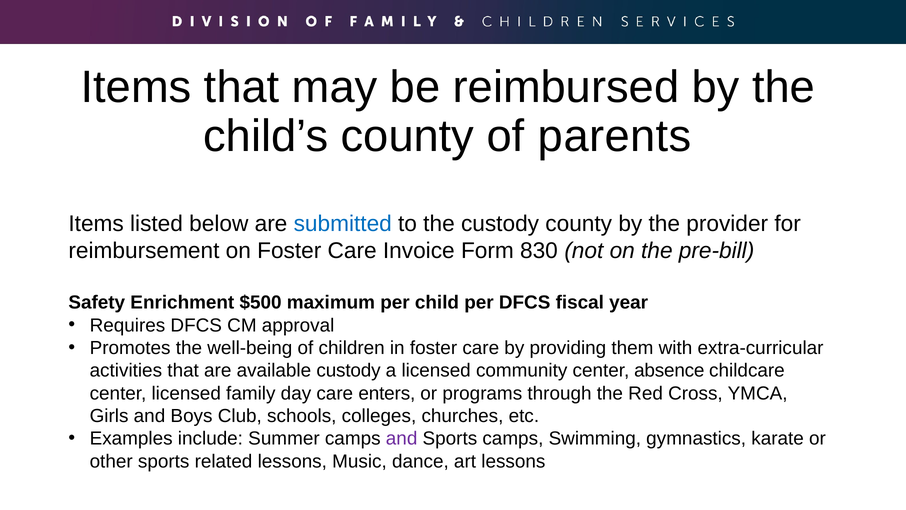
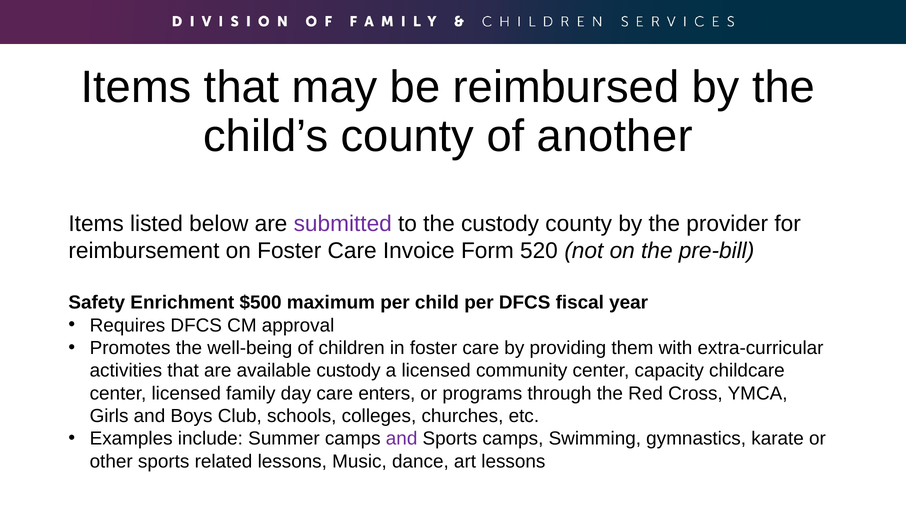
parents: parents -> another (615, 136)
submitted colour: blue -> purple (343, 223)
830: 830 -> 520 (539, 251)
absence: absence -> capacity (669, 370)
